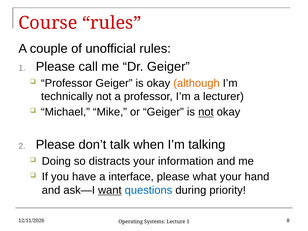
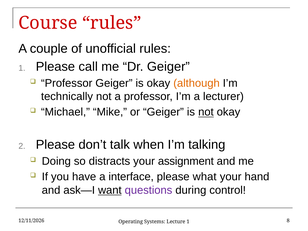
information: information -> assignment (186, 161)
questions colour: blue -> purple (148, 190)
priority: priority -> control (228, 190)
